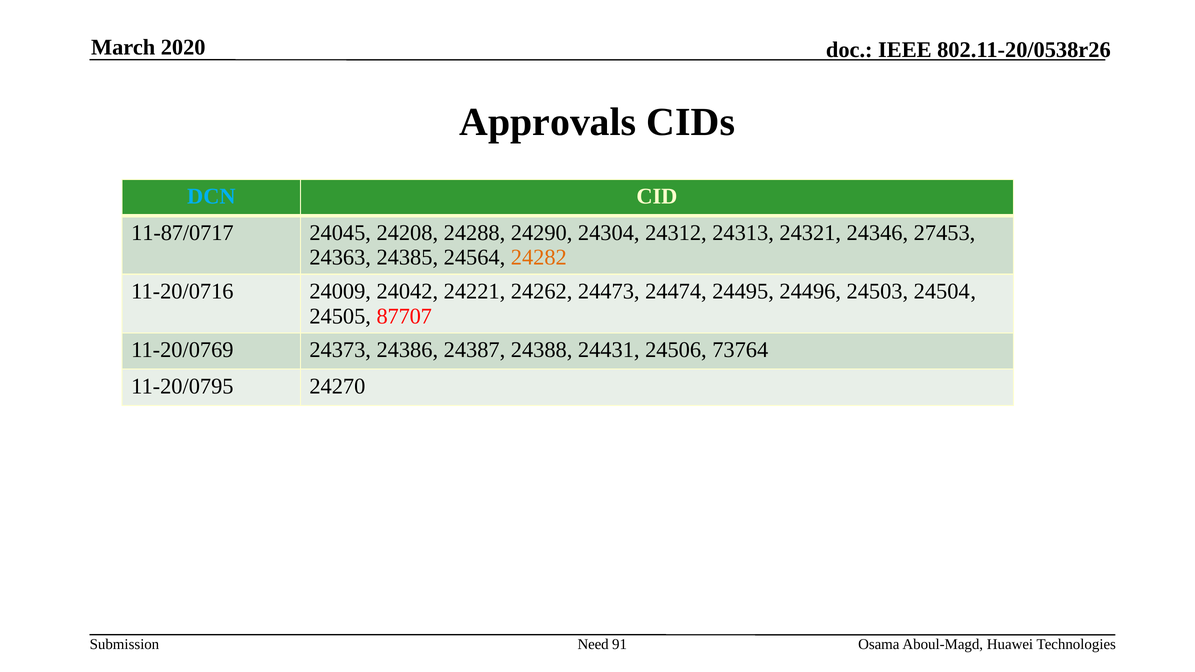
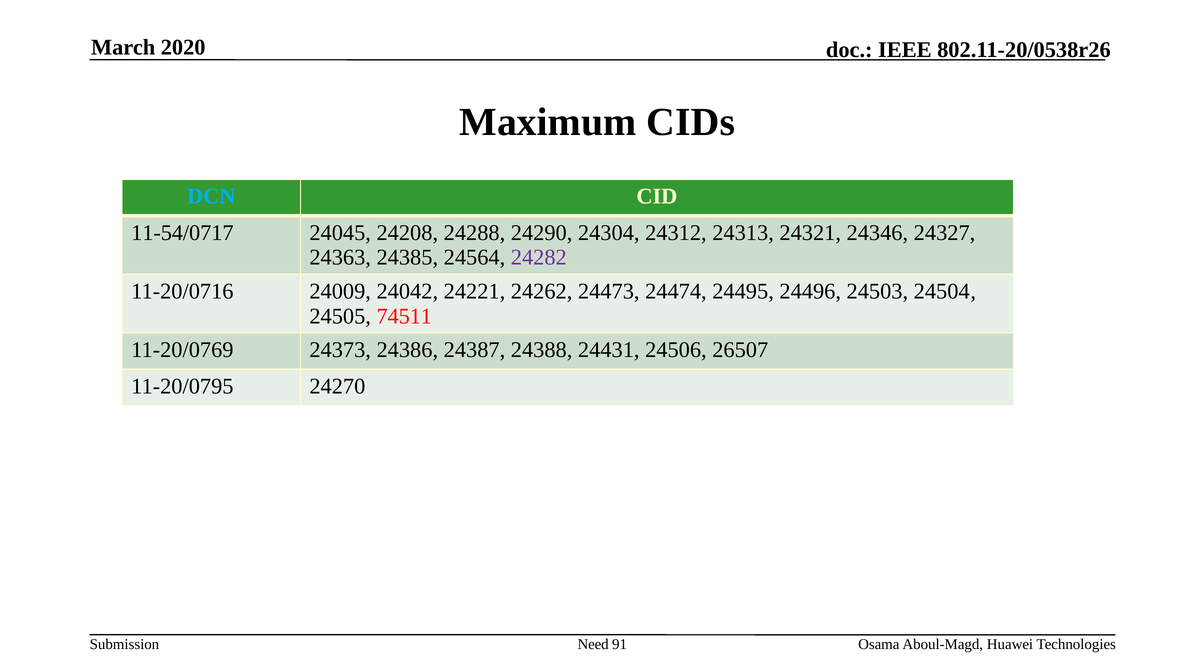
Approvals: Approvals -> Maximum (548, 122)
11-87/0717: 11-87/0717 -> 11-54/0717 (182, 233)
27453: 27453 -> 24327 (945, 233)
24282 colour: orange -> purple (539, 258)
87707: 87707 -> 74511 (404, 316)
73764: 73764 -> 26507 (740, 350)
